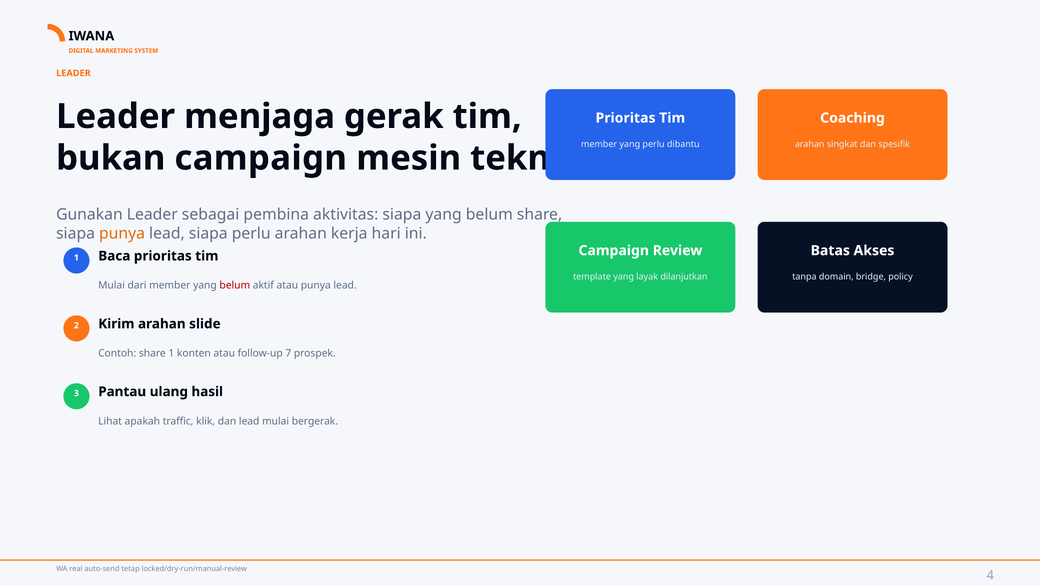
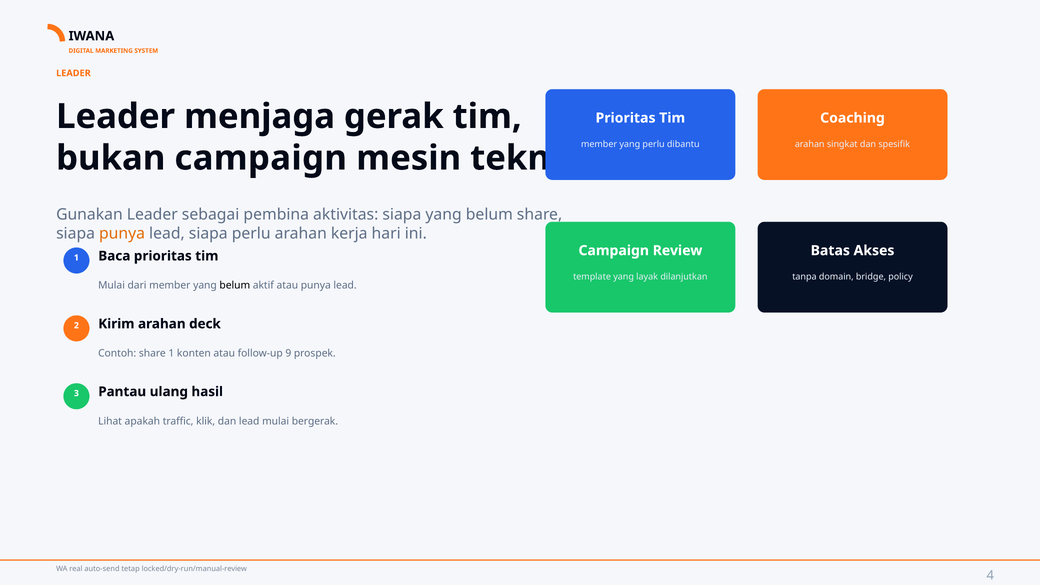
belum colour: red -> black (235, 285)
slide: slide -> deck (205, 324)
7: 7 -> 9 (288, 353)
